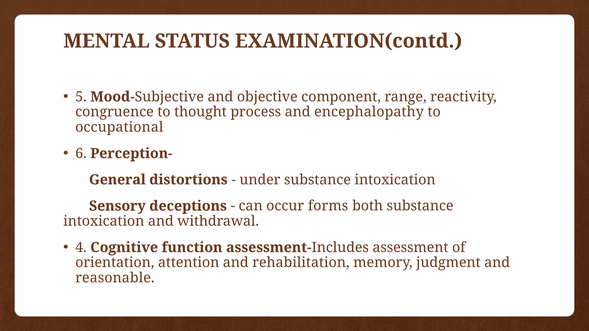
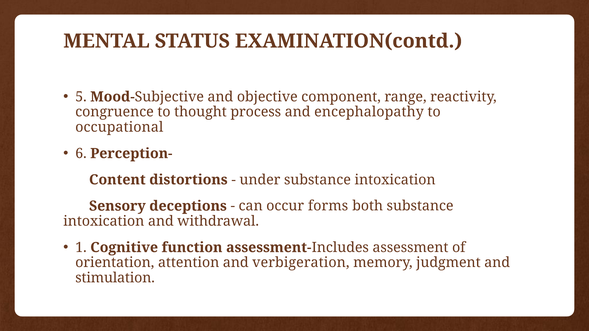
General: General -> Content (117, 180)
4: 4 -> 1 (81, 248)
rehabilitation: rehabilitation -> verbigeration (301, 263)
reasonable: reasonable -> stimulation (115, 278)
